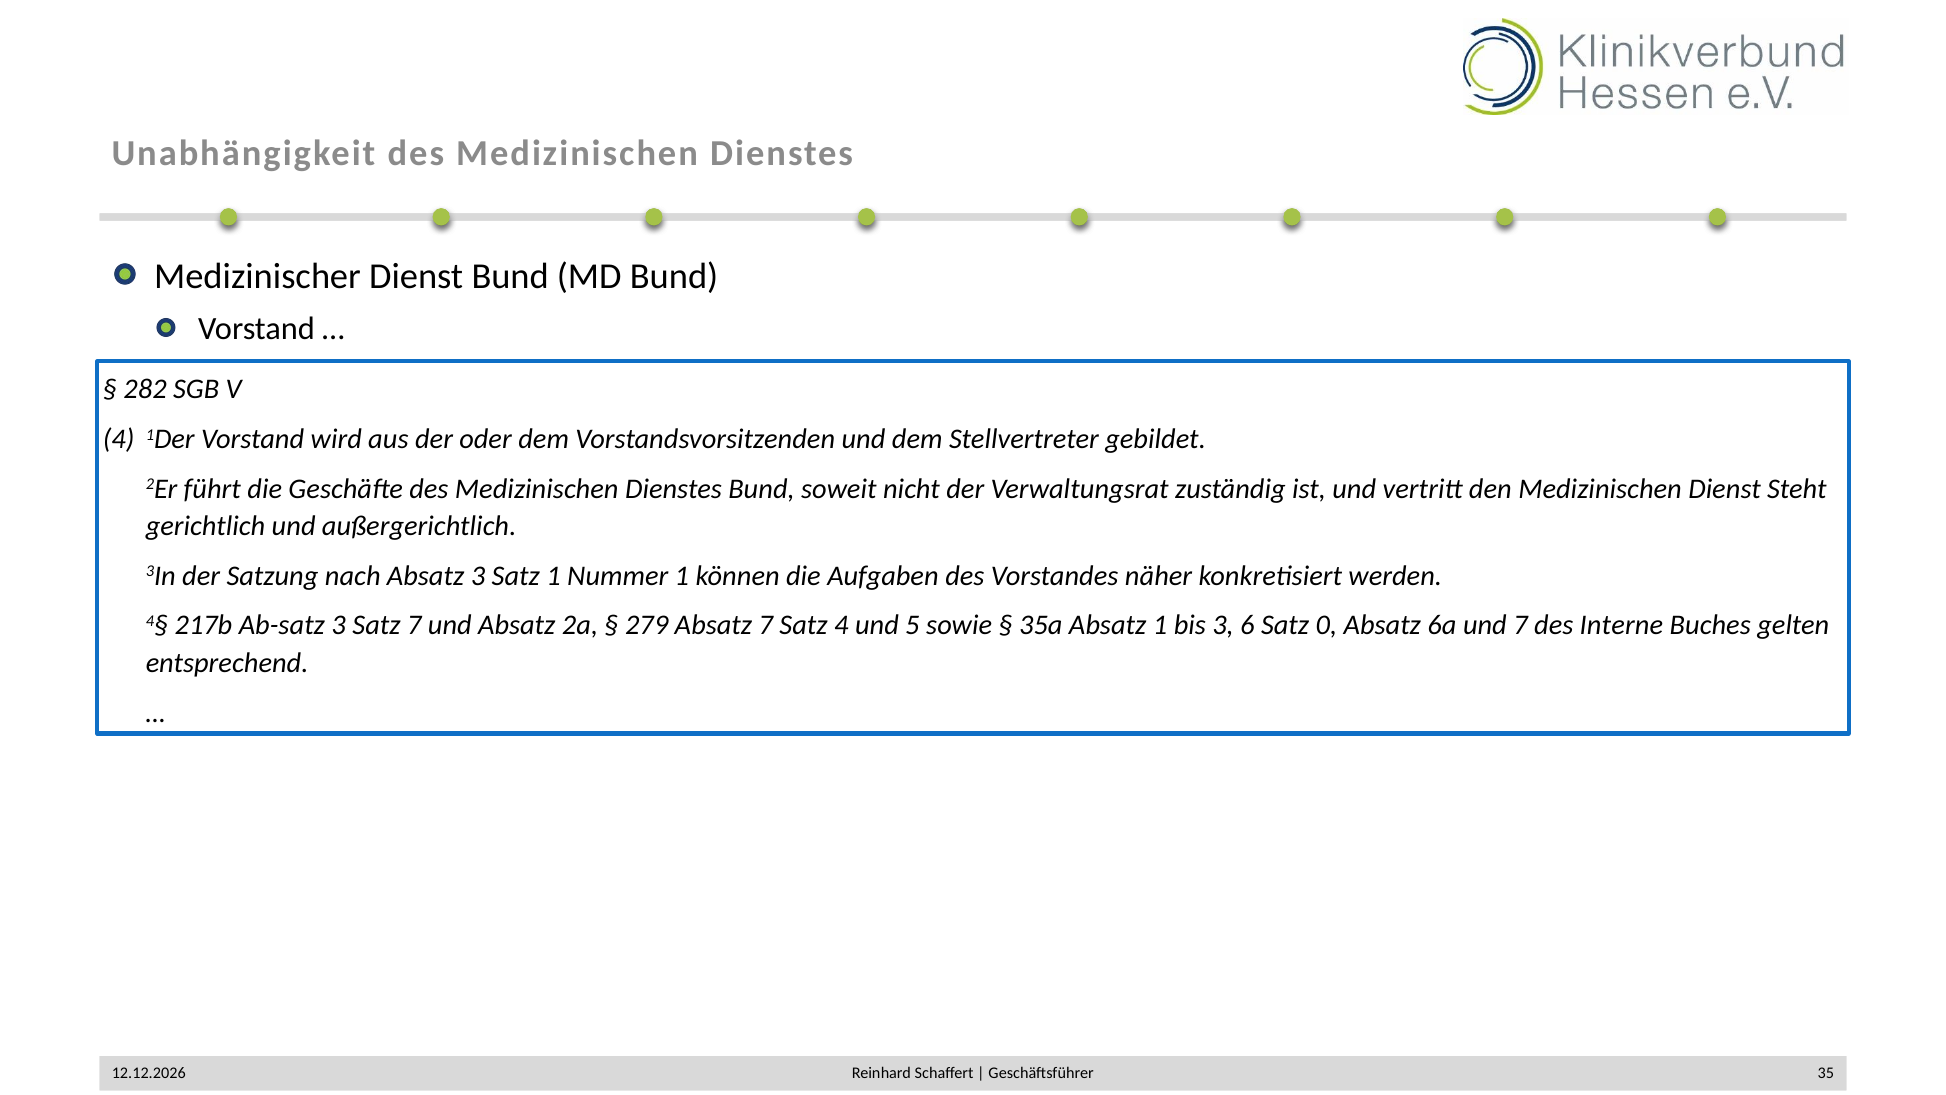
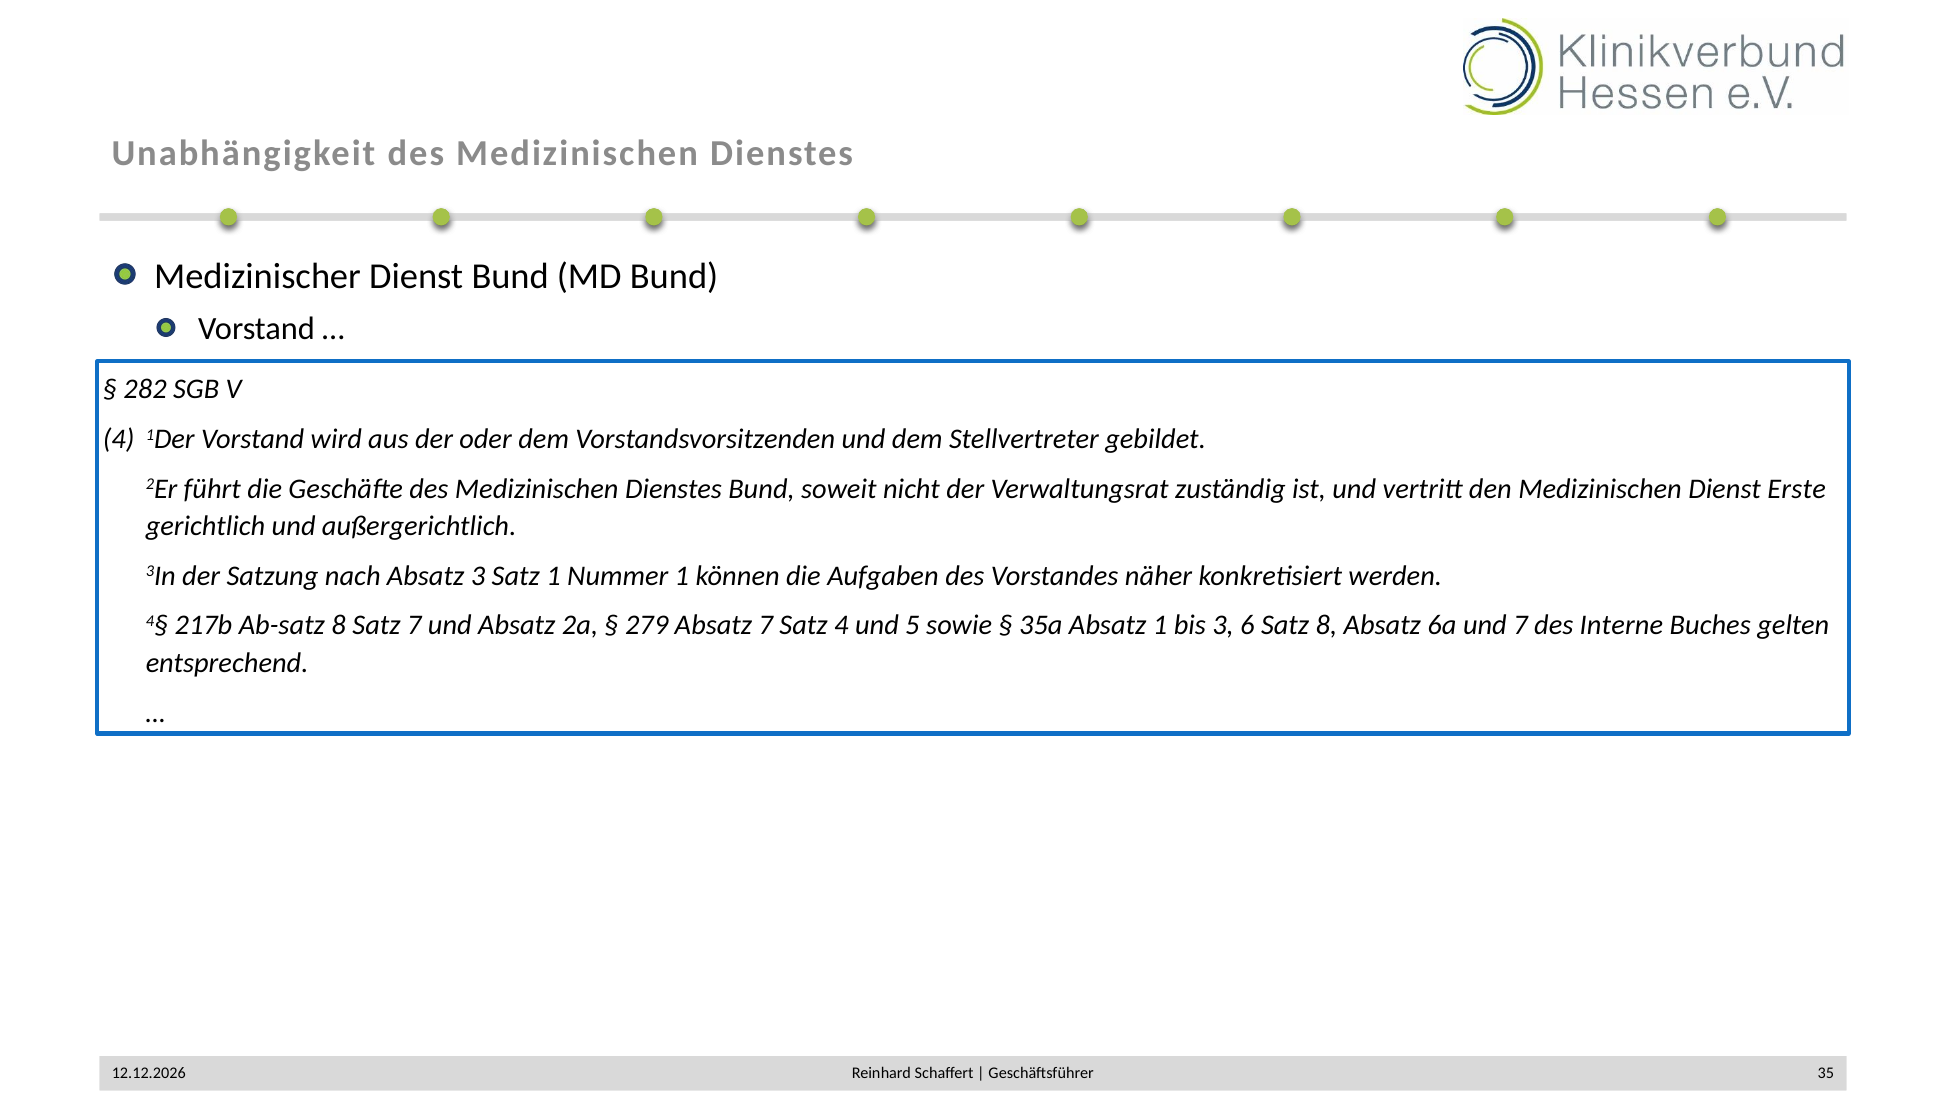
Steht: Steht -> Erste (1797, 489)
Ab-satz 3: 3 -> 8 (339, 625)
Satz 0: 0 -> 8 (1326, 625)
